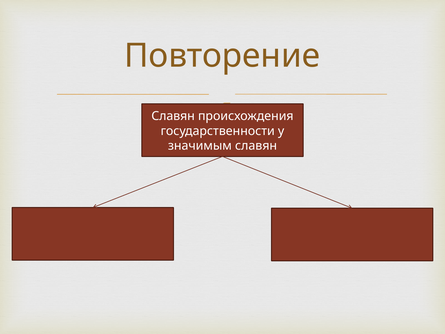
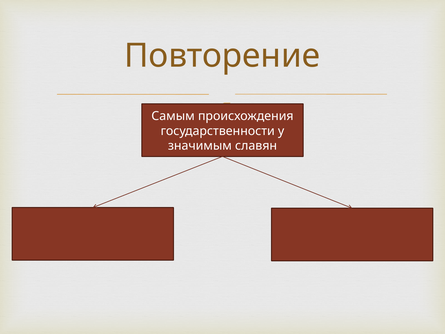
Славян: Славян -> Самым (173, 116)
